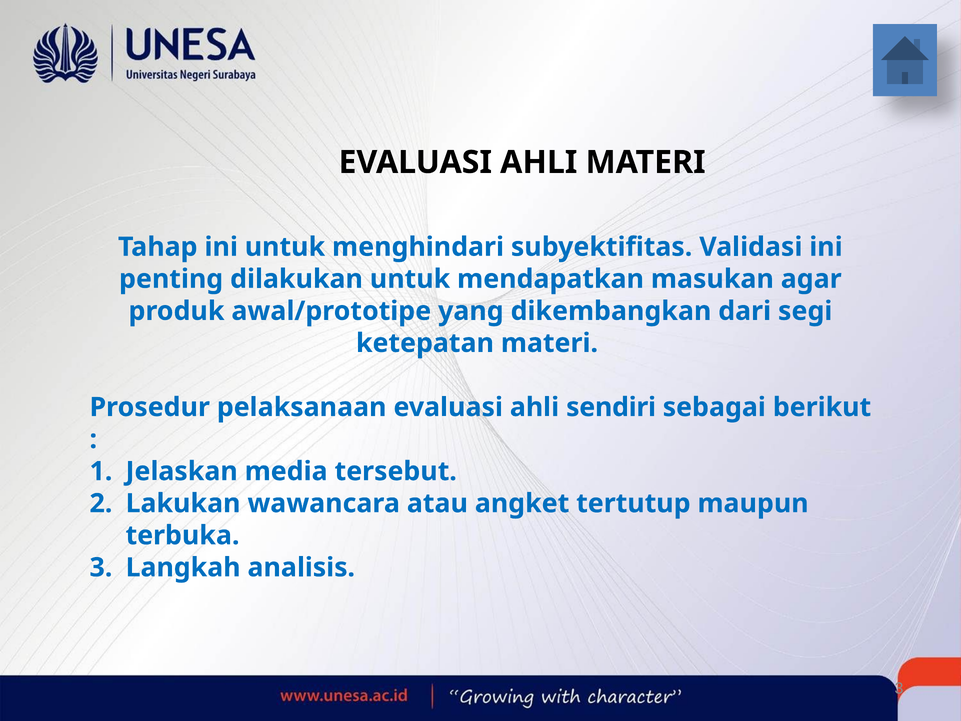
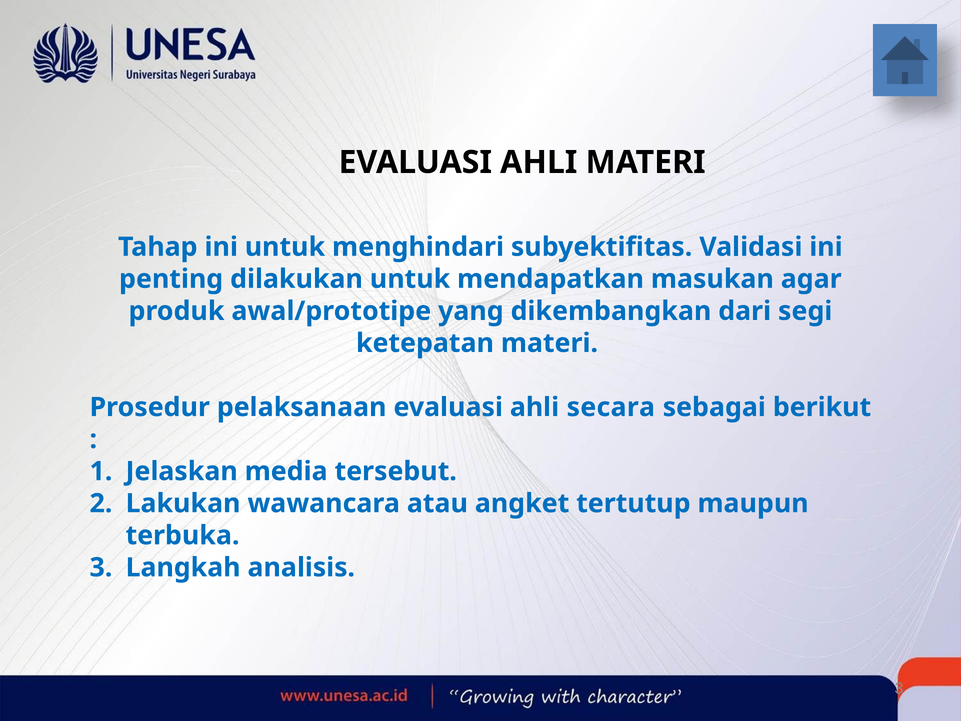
sendiri: sendiri -> secara (611, 407)
